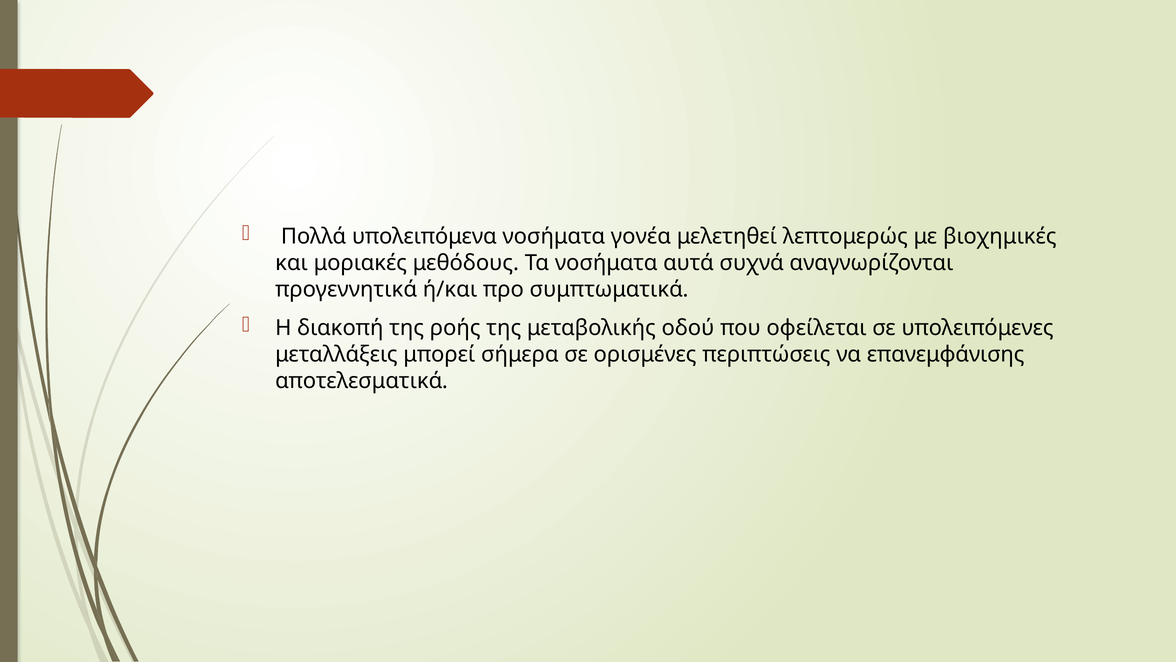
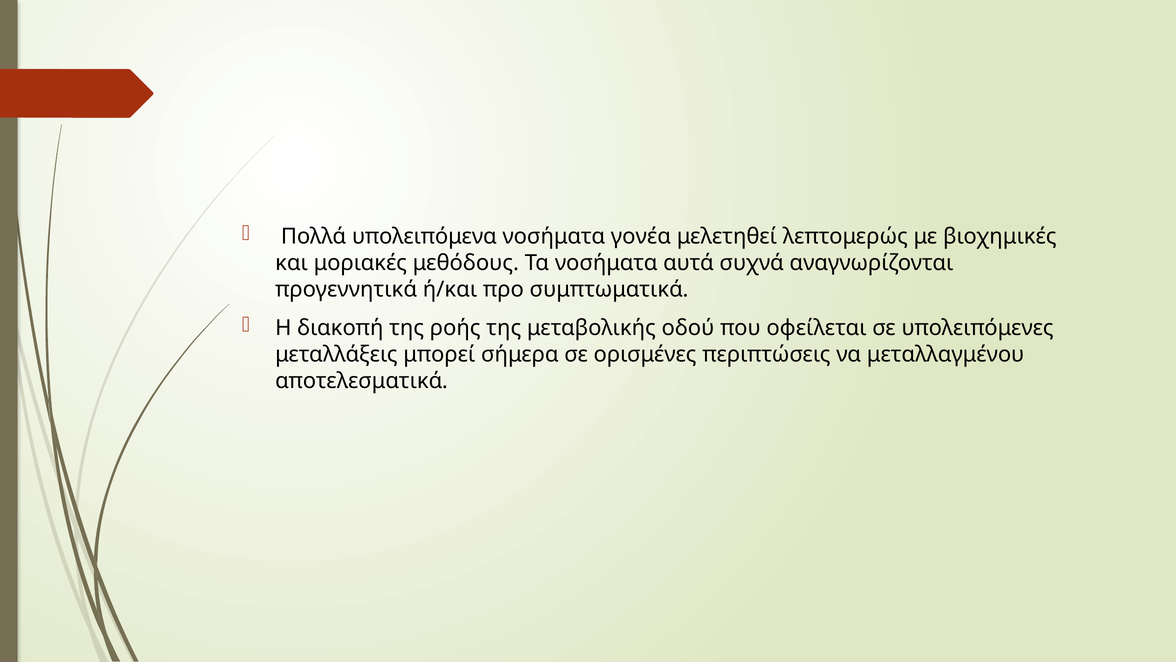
επανεμφάνισης: επανεμφάνισης -> μεταλλαγμένου (946, 354)
